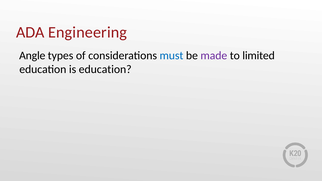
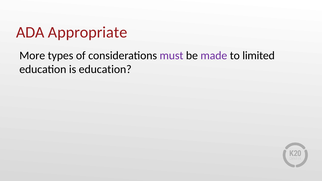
Engineering: Engineering -> Appropriate (88, 32)
Angle: Angle -> More (32, 56)
must colour: blue -> purple (171, 56)
